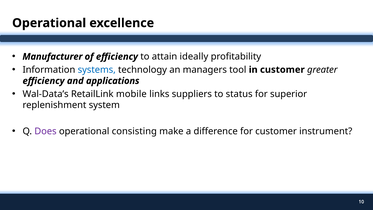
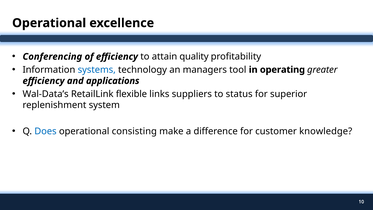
Manufacturer: Manufacturer -> Conferencing (52, 57)
ideally: ideally -> quality (194, 57)
in customer: customer -> operating (282, 70)
mobile: mobile -> flexible (131, 94)
Does colour: purple -> blue (45, 131)
instrument: instrument -> knowledge (326, 131)
